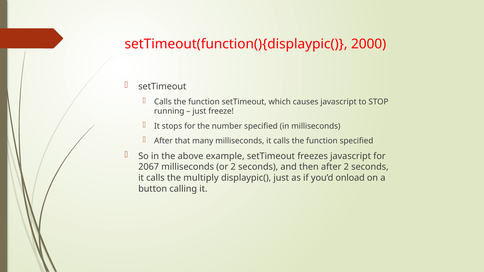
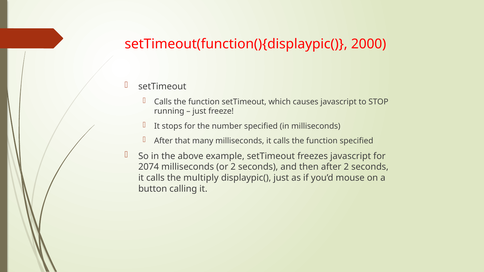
2067: 2067 -> 2074 (149, 167)
onload: onload -> mouse (350, 178)
